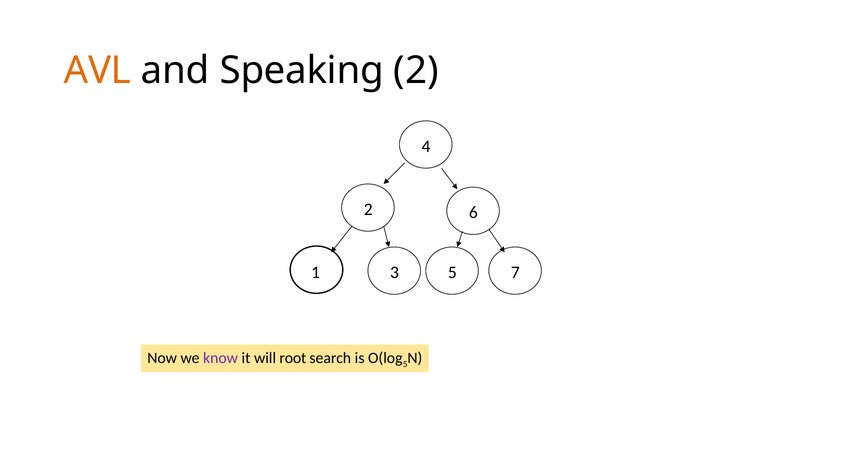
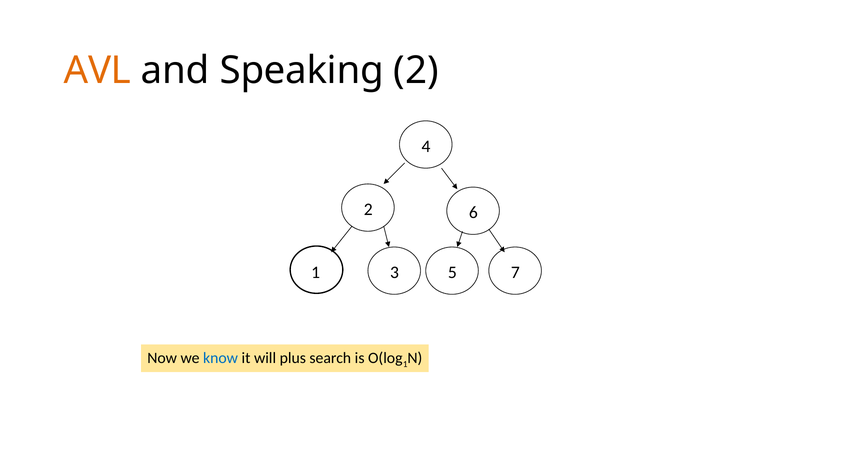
know colour: purple -> blue (221, 358)
root: root -> plus (293, 358)
5: 5 -> 1 (405, 364)
